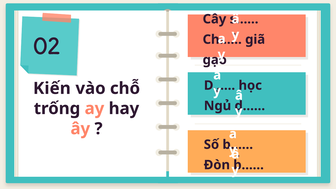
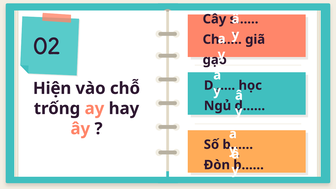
Kiến: Kiến -> Hiện (52, 88)
